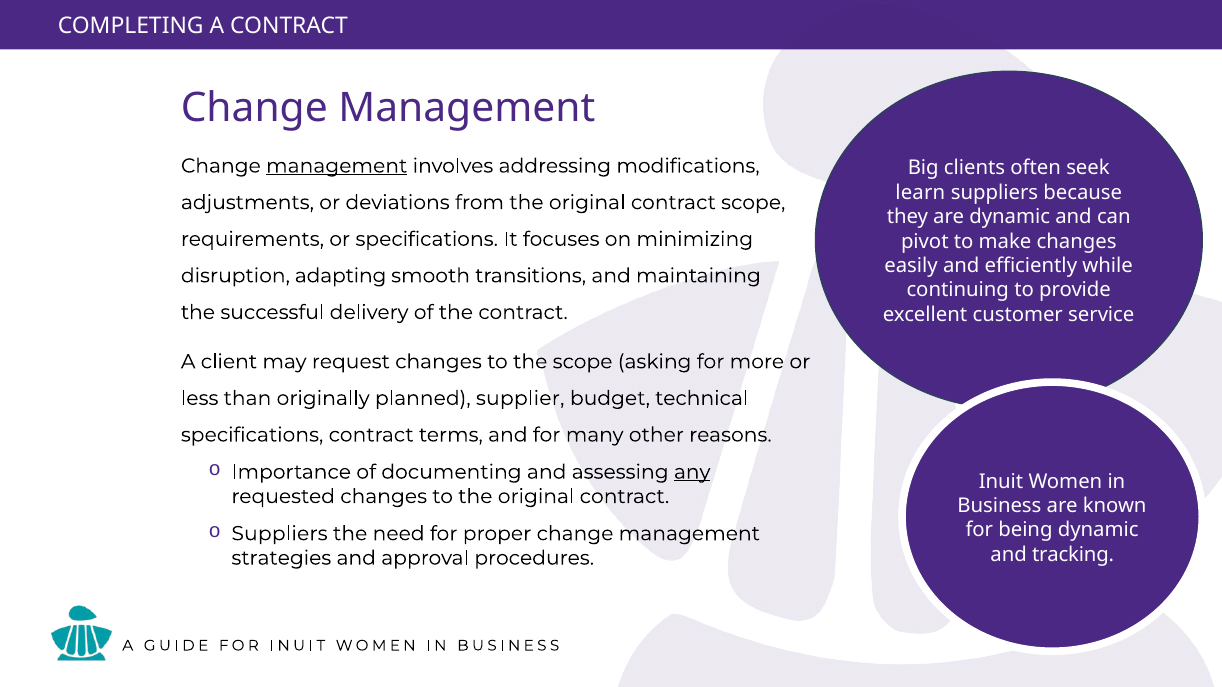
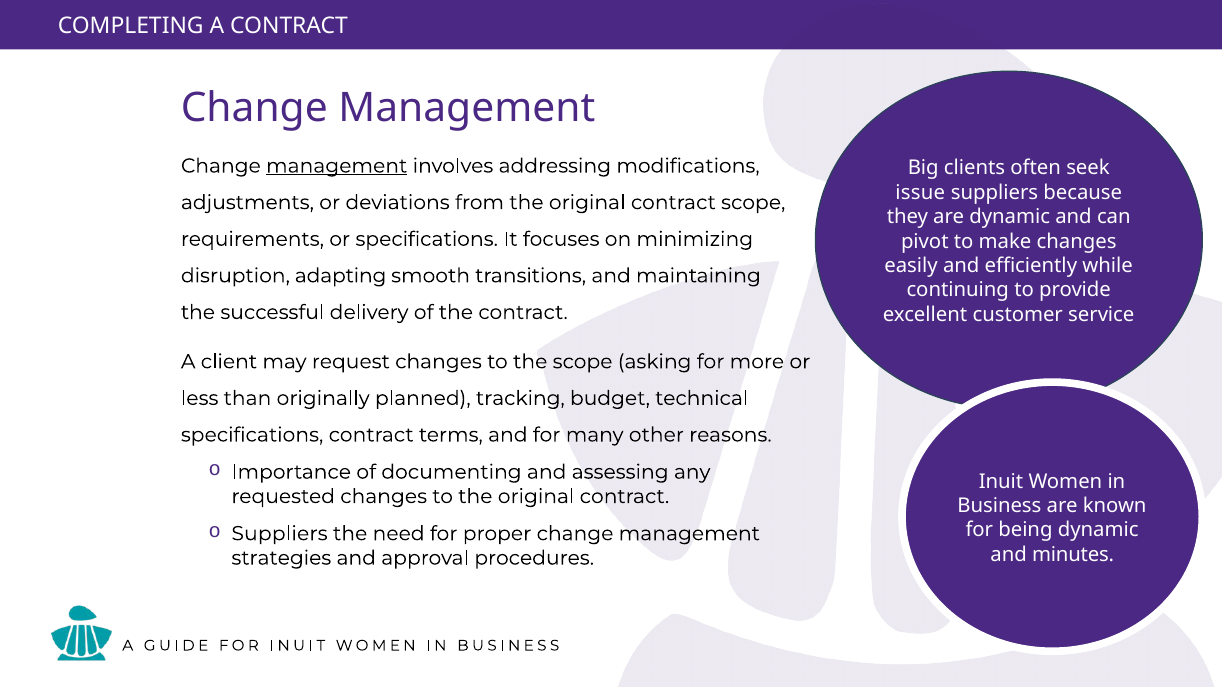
learn: learn -> issue (920, 193)
supplier: supplier -> tracking (520, 398)
any underline: present -> none (692, 472)
tracking: tracking -> minutes (1073, 555)
